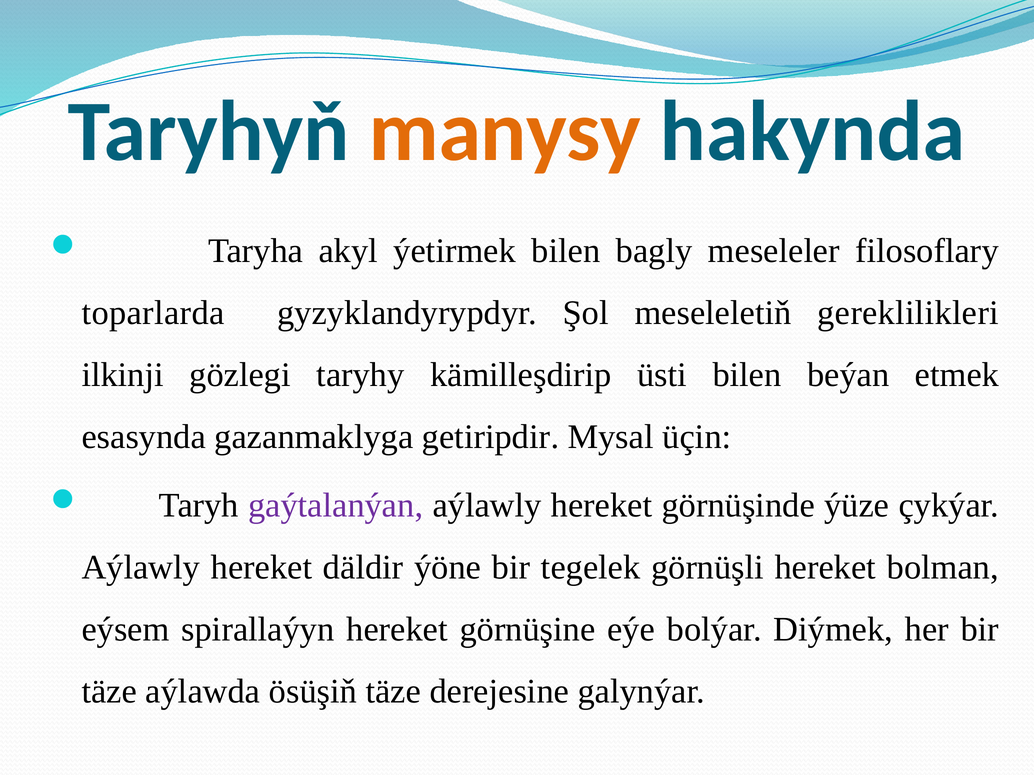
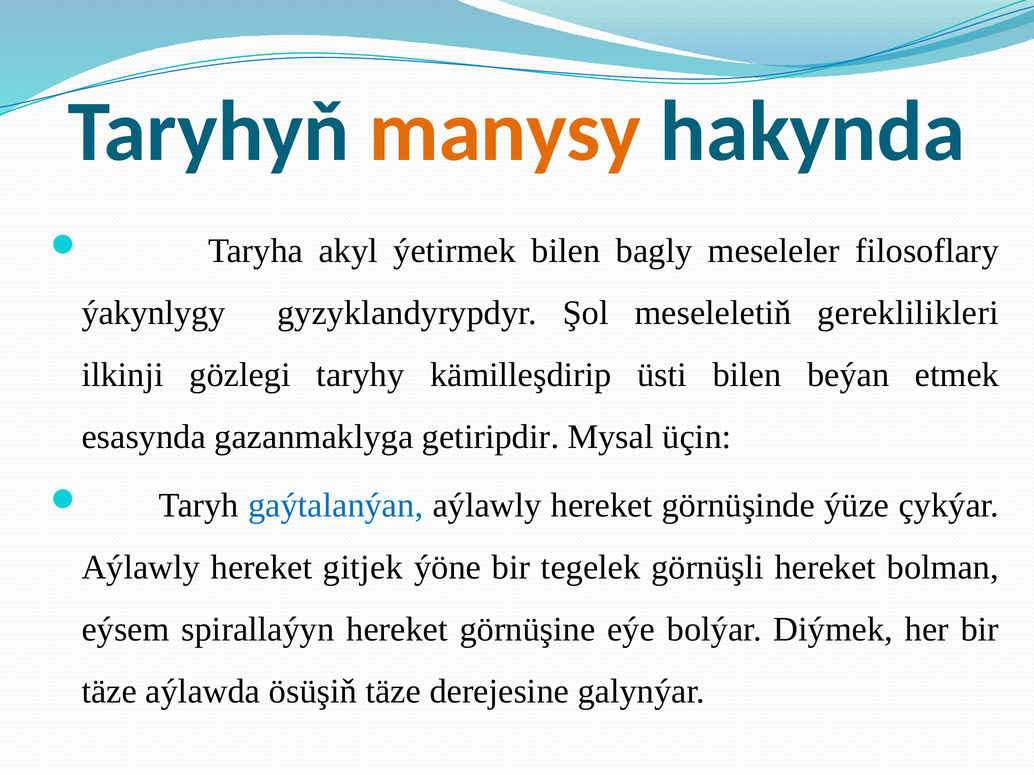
toparlarda: toparlarda -> ýakynlygy (153, 313)
gaýtalanýan colour: purple -> blue (336, 506)
däldir: däldir -> gitjek (363, 568)
